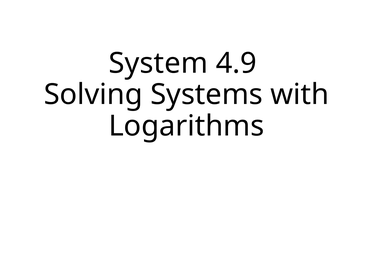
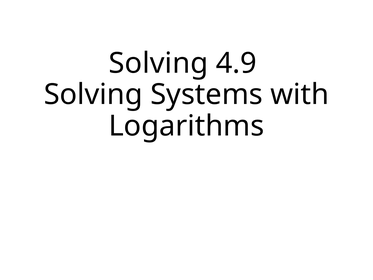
System: System -> Solving (158, 63)
